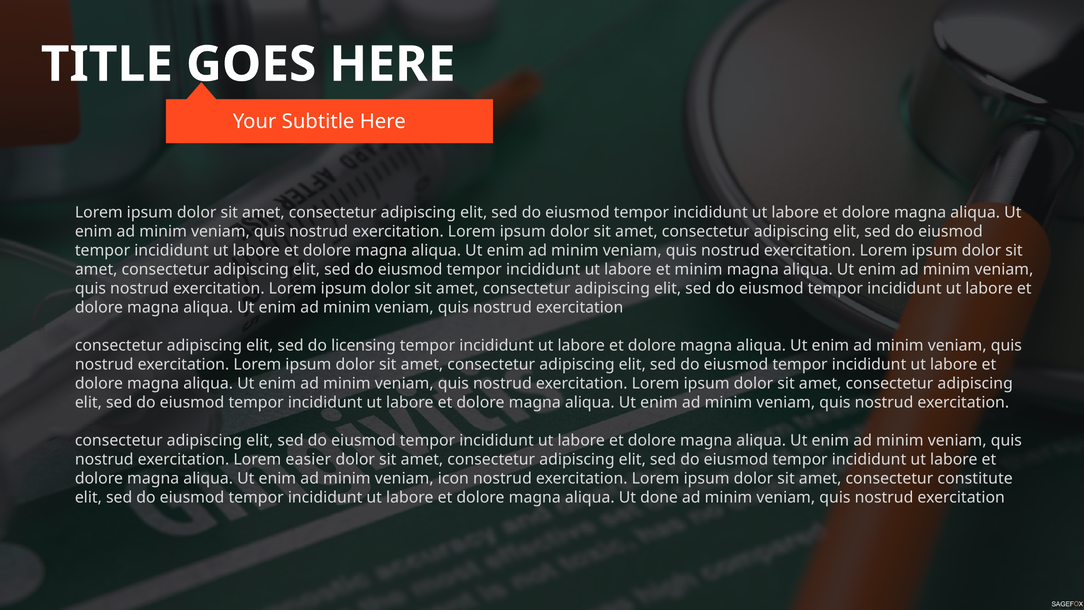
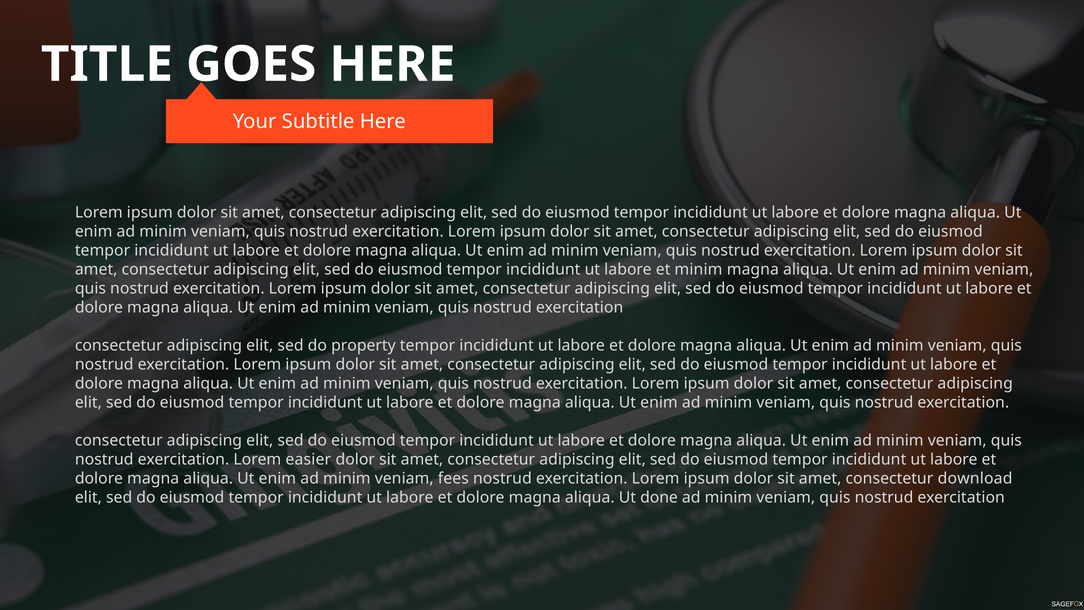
licensing: licensing -> property (363, 345)
icon: icon -> fees (453, 478)
constitute: constitute -> download (975, 478)
